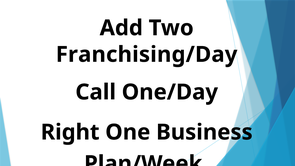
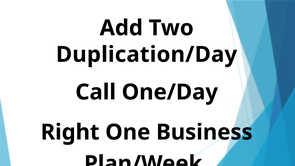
Franchising/Day: Franchising/Day -> Duplication/Day (147, 55)
